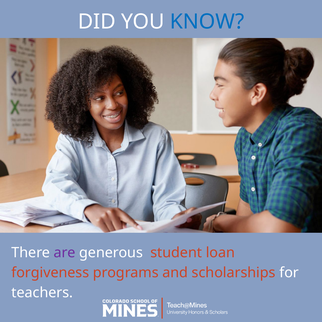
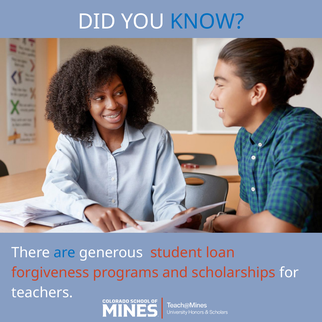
are colour: purple -> blue (65, 253)
